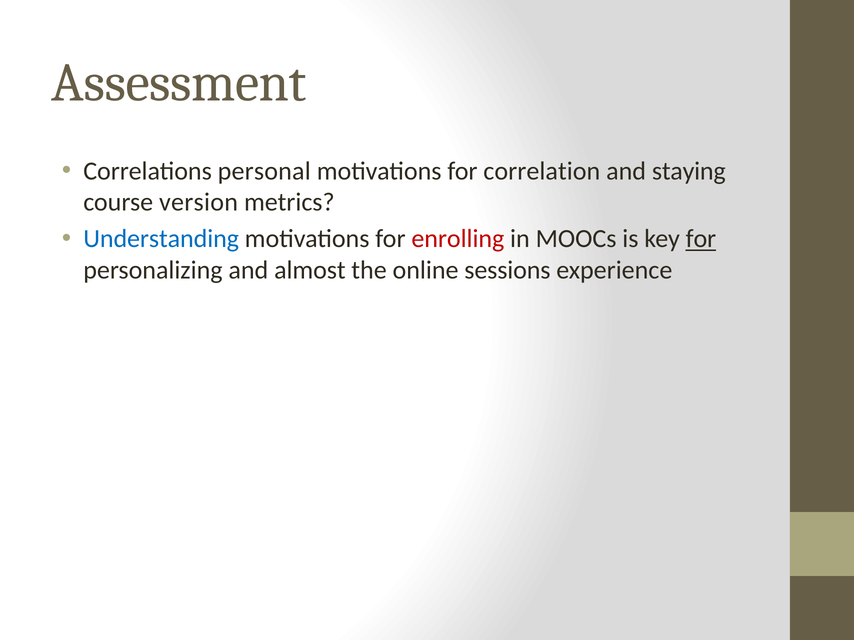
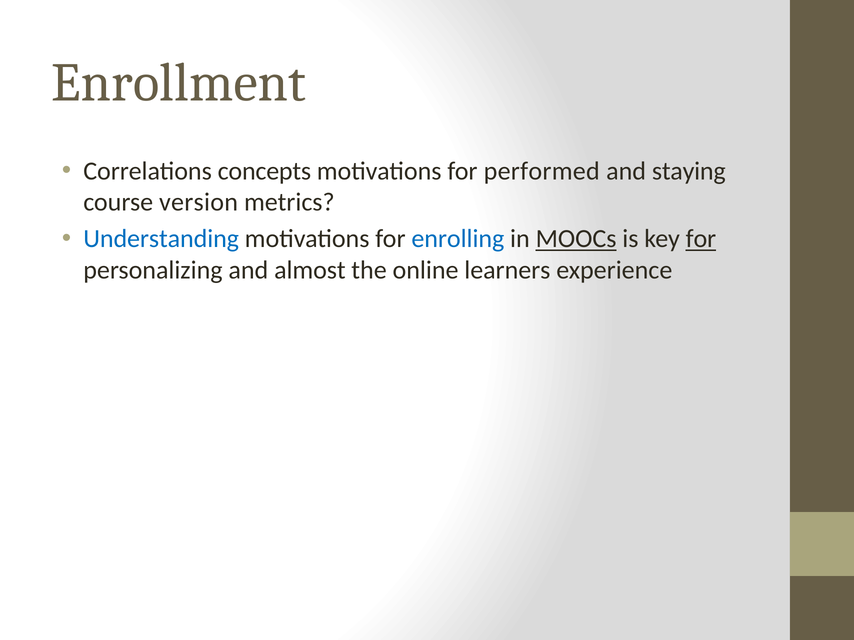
Assessment: Assessment -> Enrollment (179, 83)
personal: personal -> concepts (264, 171)
correlation: correlation -> performed (542, 171)
enrolling colour: red -> blue (458, 239)
MOOCs underline: none -> present (576, 239)
sessions: sessions -> learners (507, 270)
